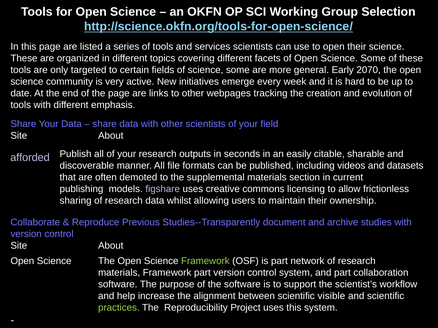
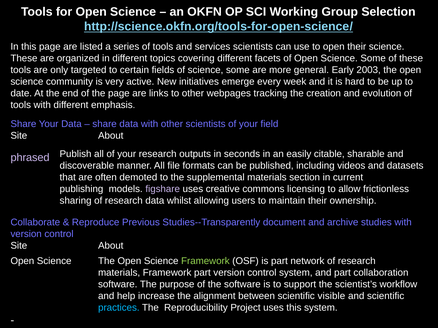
2070: 2070 -> 2003 (369, 70)
afforded: afforded -> phrased (30, 158)
practices colour: light green -> light blue (119, 308)
